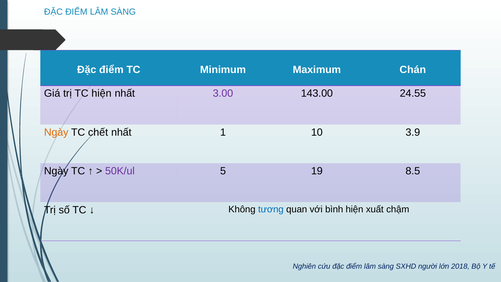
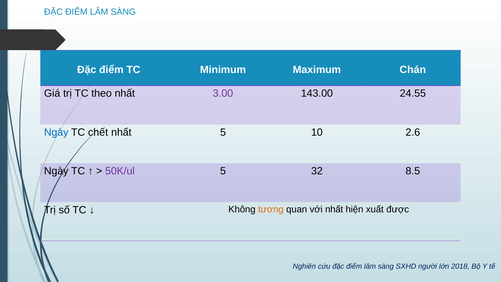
TC hiện: hiện -> theo (102, 93)
Ngày colour: orange -> blue (56, 132)
nhất 1: 1 -> 5 (223, 132)
3.9: 3.9 -> 2.6 (413, 132)
19: 19 -> 32 (317, 171)
tương colour: blue -> orange (271, 209)
với bình: bình -> nhất (334, 209)
chậm: chậm -> được (398, 209)
